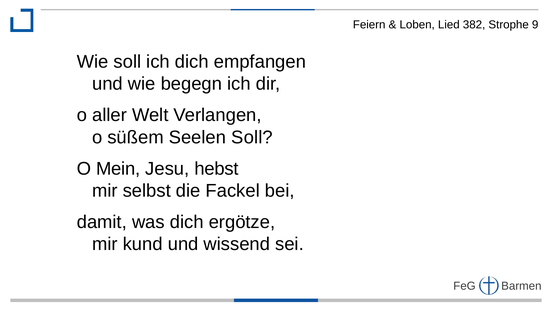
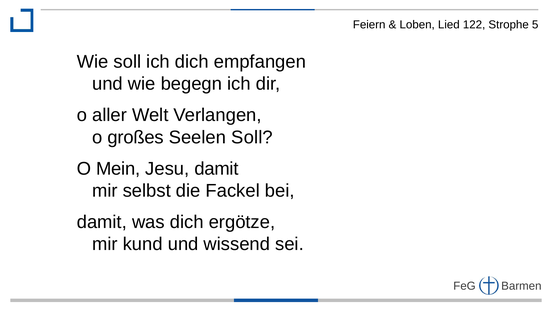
382: 382 -> 122 (474, 25)
9: 9 -> 5 (535, 25)
süßem: süßem -> großes (136, 137)
Jesu hebst: hebst -> damit (217, 168)
